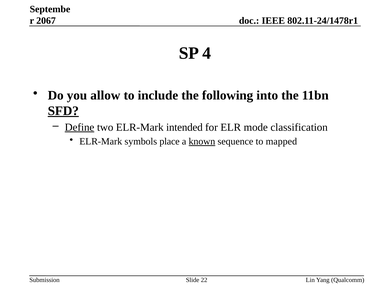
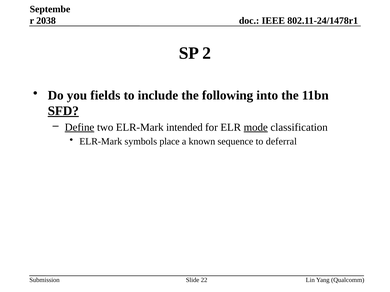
2067: 2067 -> 2038 (46, 21)
4: 4 -> 2 (207, 53)
allow: allow -> fields (105, 96)
mode underline: none -> present (256, 127)
known underline: present -> none (202, 142)
mapped: mapped -> deferral (281, 142)
